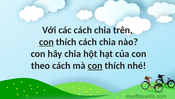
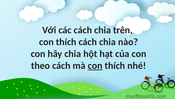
con underline: present -> none (46, 42)
